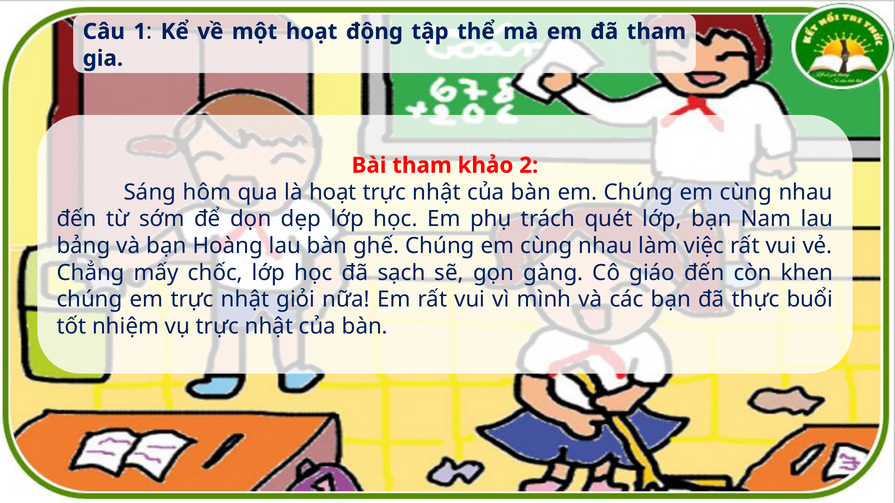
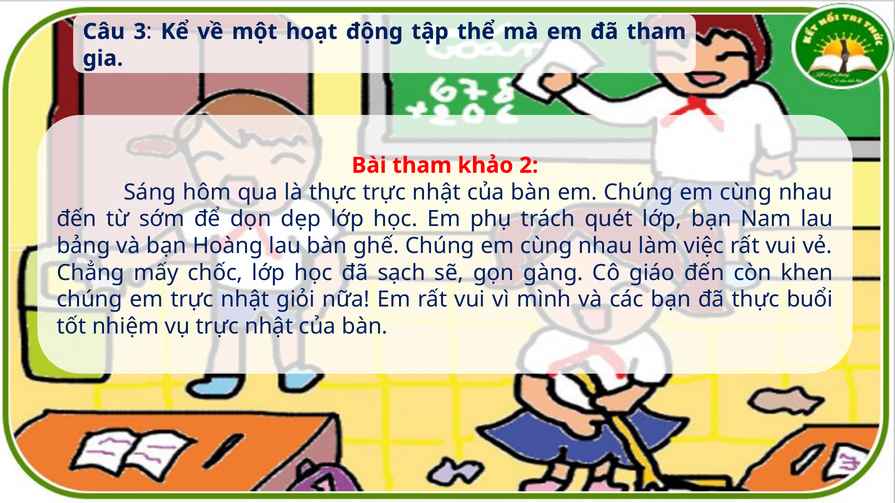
1: 1 -> 3 (140, 32)
là hoạt: hoạt -> thực (333, 192)
